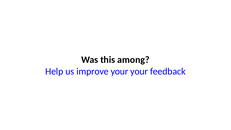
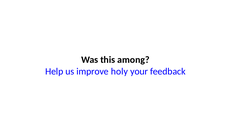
improve your: your -> holy (119, 71)
